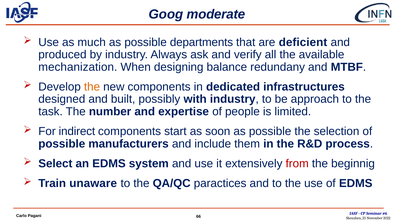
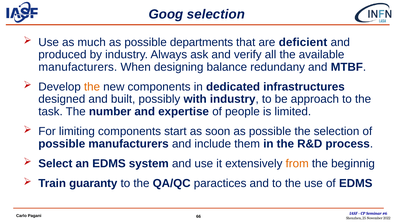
Goog moderate: moderate -> selection (216, 14)
mechanization: mechanization -> manufacturers (78, 67)
indirect: indirect -> limiting (77, 132)
from colour: red -> orange (297, 164)
unaware: unaware -> guaranty (93, 184)
